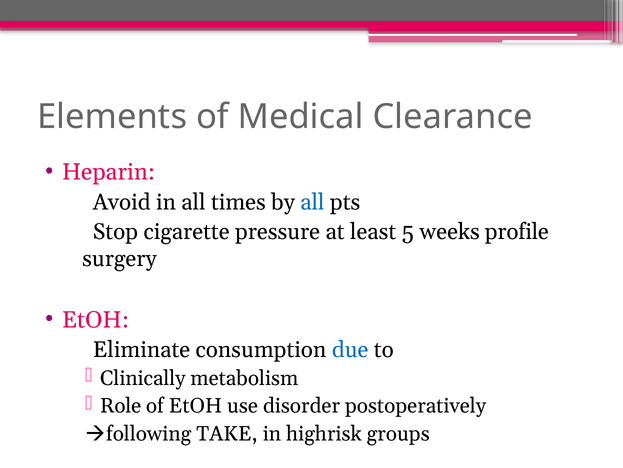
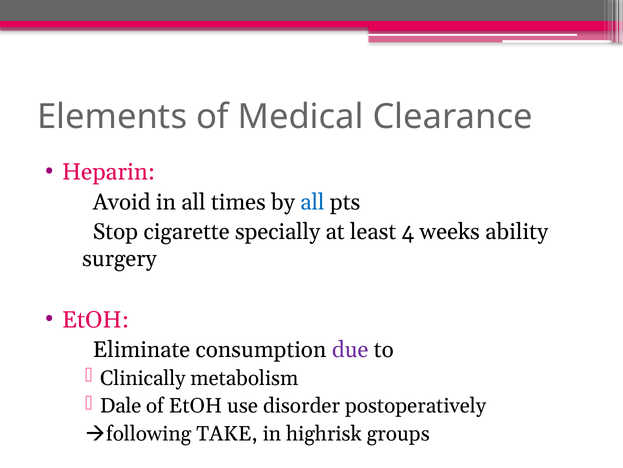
pressure: pressure -> specially (278, 232)
5: 5 -> 4 (408, 232)
profile: profile -> ability (517, 232)
due colour: blue -> purple (350, 350)
Role: Role -> Dale (121, 405)
